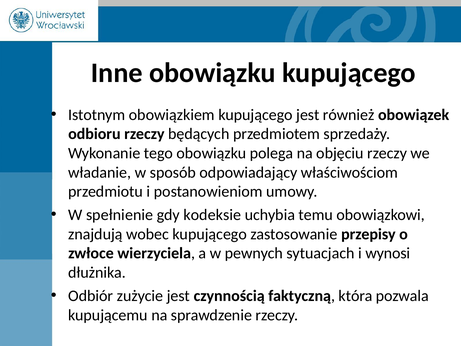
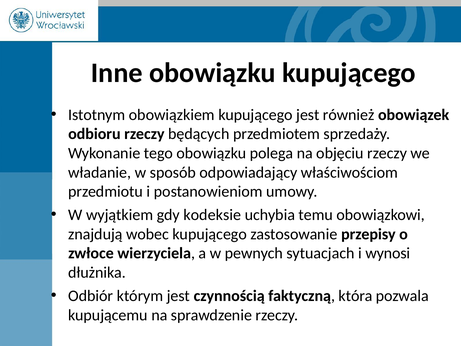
spełnienie: spełnienie -> wyjątkiem (120, 215)
zużycie: zużycie -> którym (140, 296)
